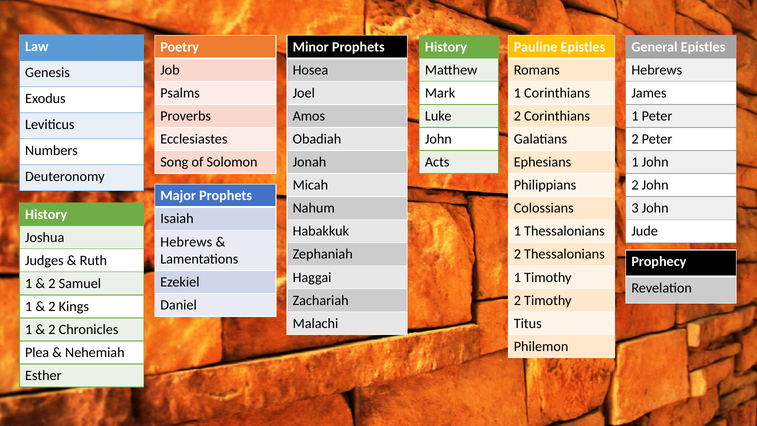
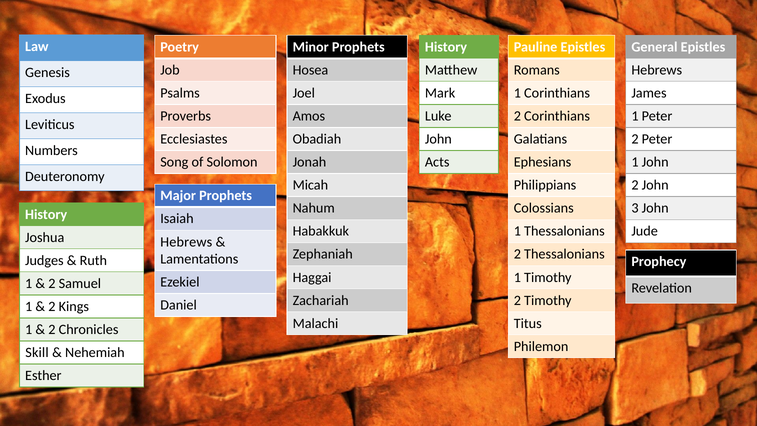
Plea: Plea -> Skill (37, 353)
